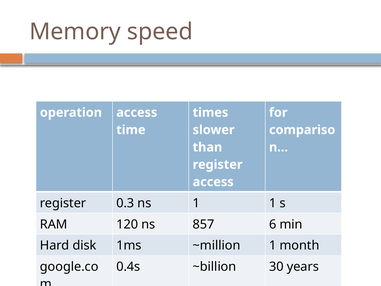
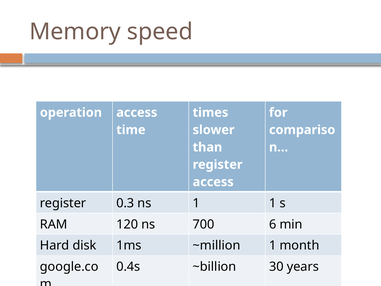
857: 857 -> 700 (204, 224)
